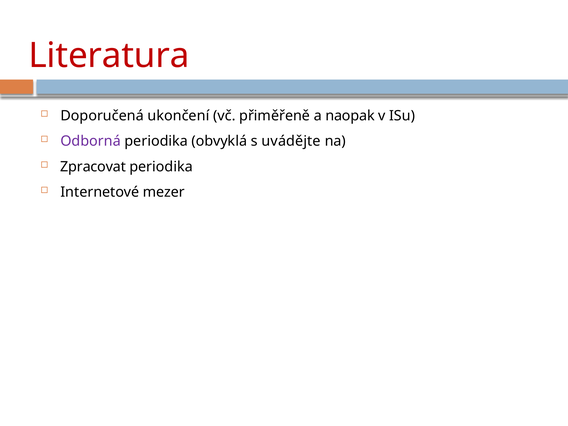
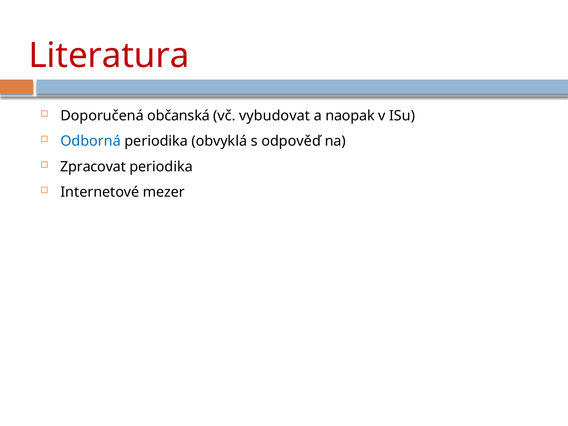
ukončení: ukončení -> občanská (179, 116)
přiměřeně: přiměřeně -> vybudovat (275, 116)
Odborná colour: purple -> blue (91, 141)
uvádějte: uvádějte -> odpověď (291, 141)
